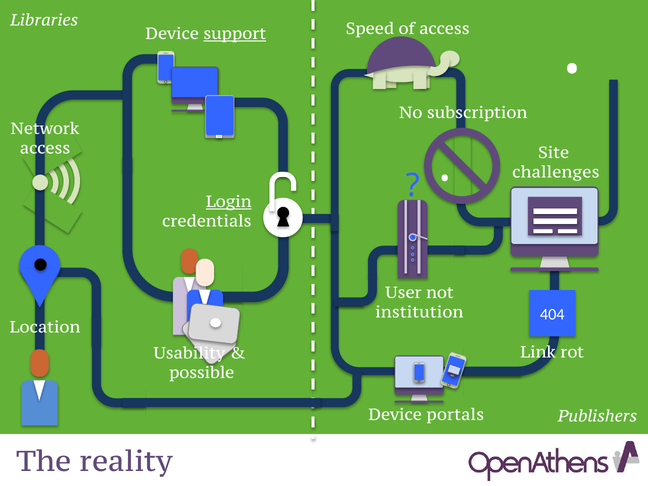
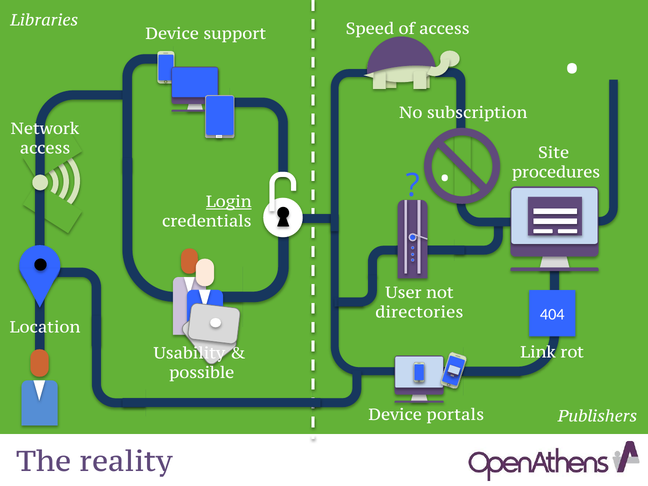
support underline: present -> none (235, 34)
challenges: challenges -> procedures (556, 172)
institution: institution -> directories (419, 313)
